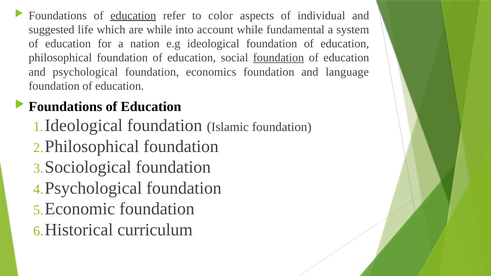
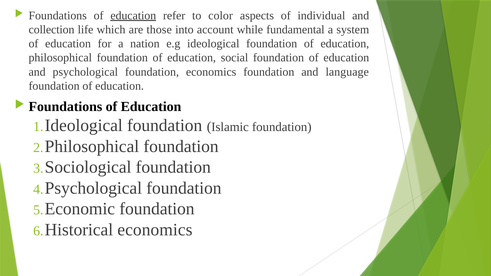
suggested: suggested -> collection (51, 30)
are while: while -> those (159, 30)
foundation underline: present -> none (279, 58)
Historical curriculum: curriculum -> economics (155, 230)
